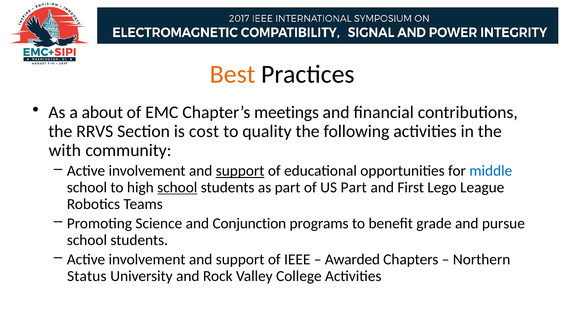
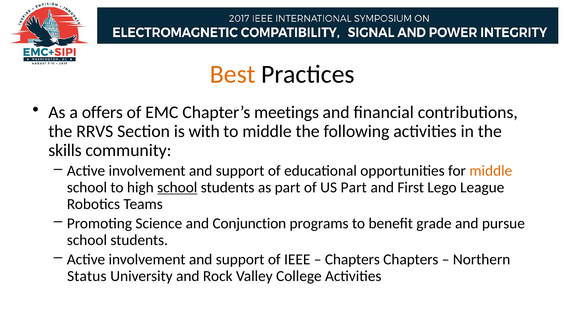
about: about -> offers (102, 112)
cost: cost -> with (204, 131)
to quality: quality -> middle (267, 131)
with: with -> skills (65, 150)
support underline: present -> none (240, 171)
middle colour: blue -> orange (491, 171)
Awarded: Awarded -> Chapters (352, 259)
